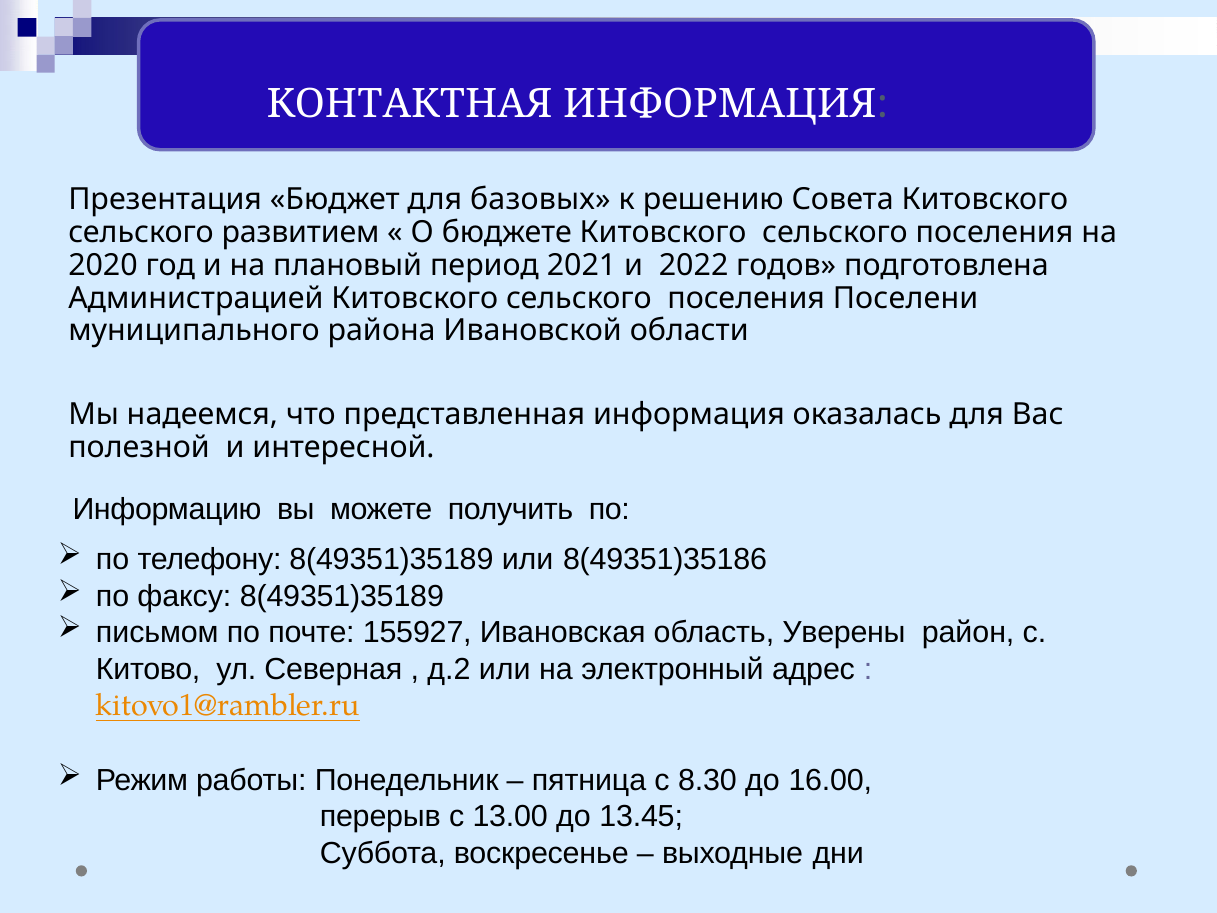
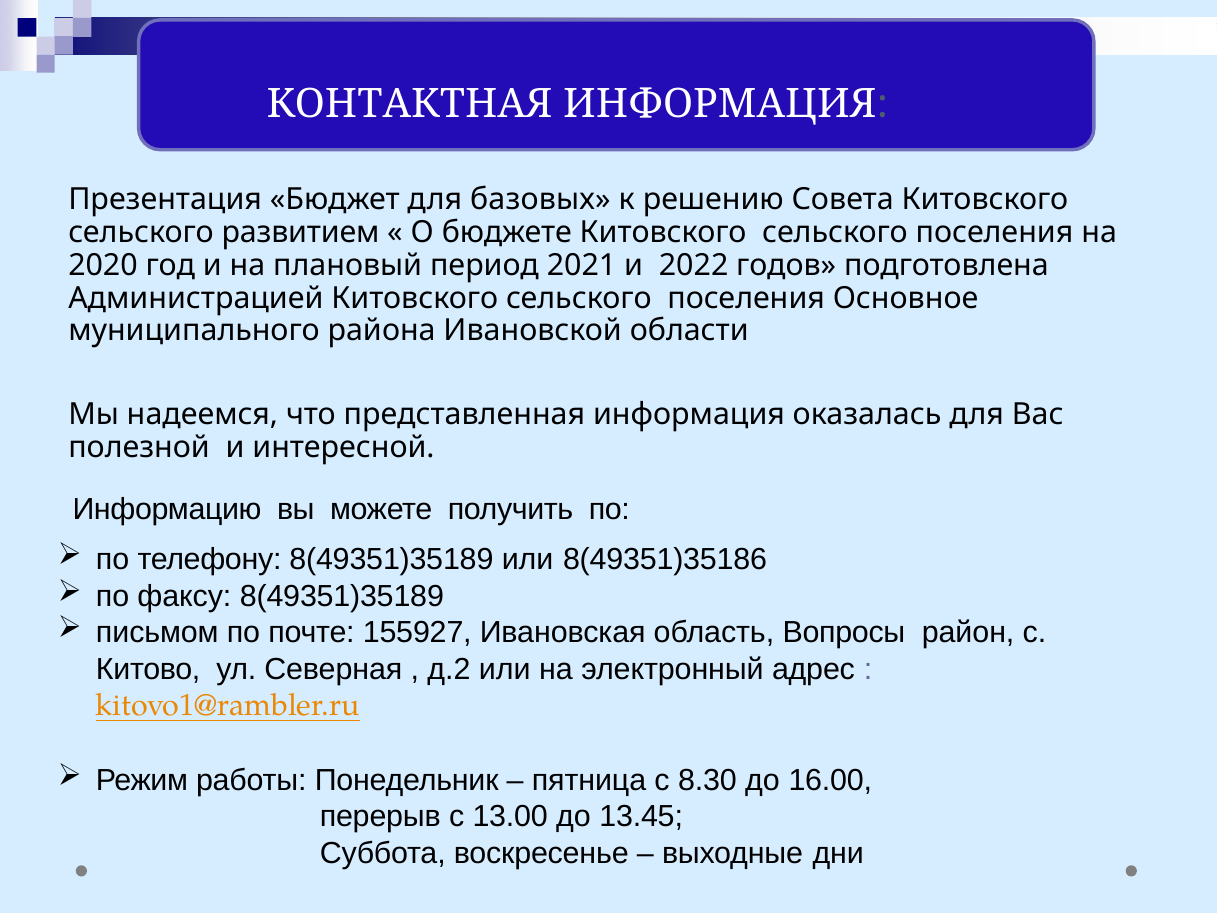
Поселени: Поселени -> Основное (906, 298)
Уверены: Уверены -> Вопросы (844, 633)
